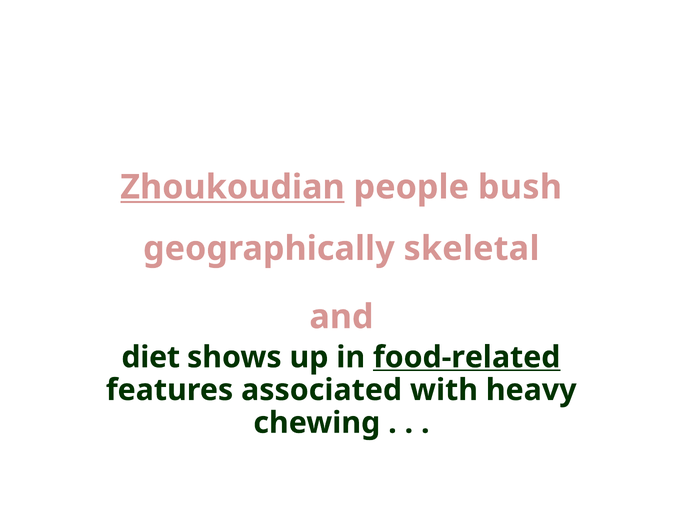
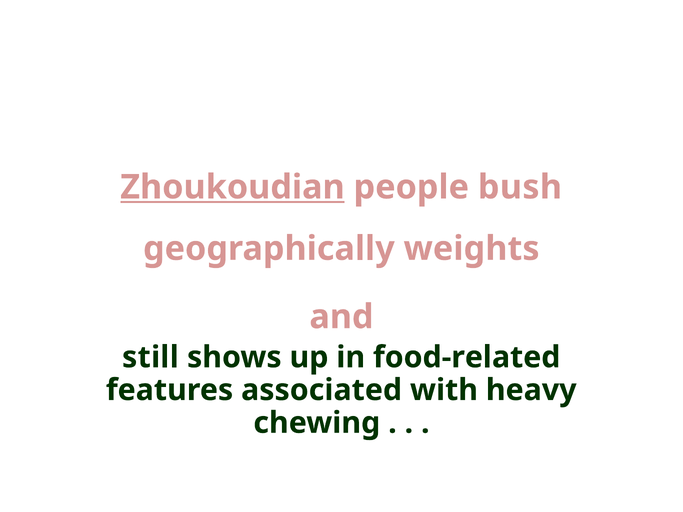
skeletal: skeletal -> weights (472, 249)
diet: diet -> still (150, 357)
food-related underline: present -> none (467, 357)
